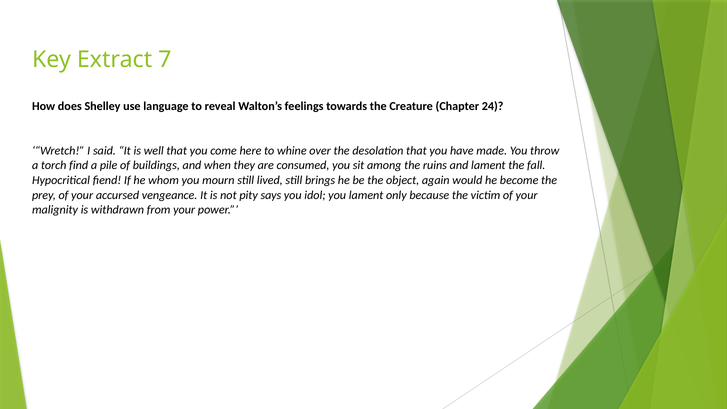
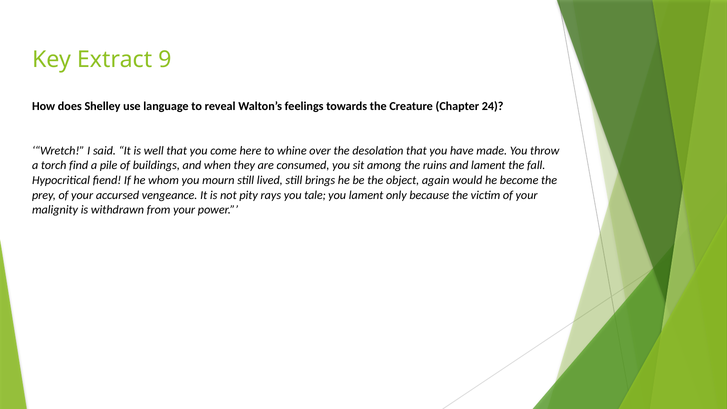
7: 7 -> 9 (165, 60)
says: says -> rays (271, 195)
idol: idol -> tale (315, 195)
